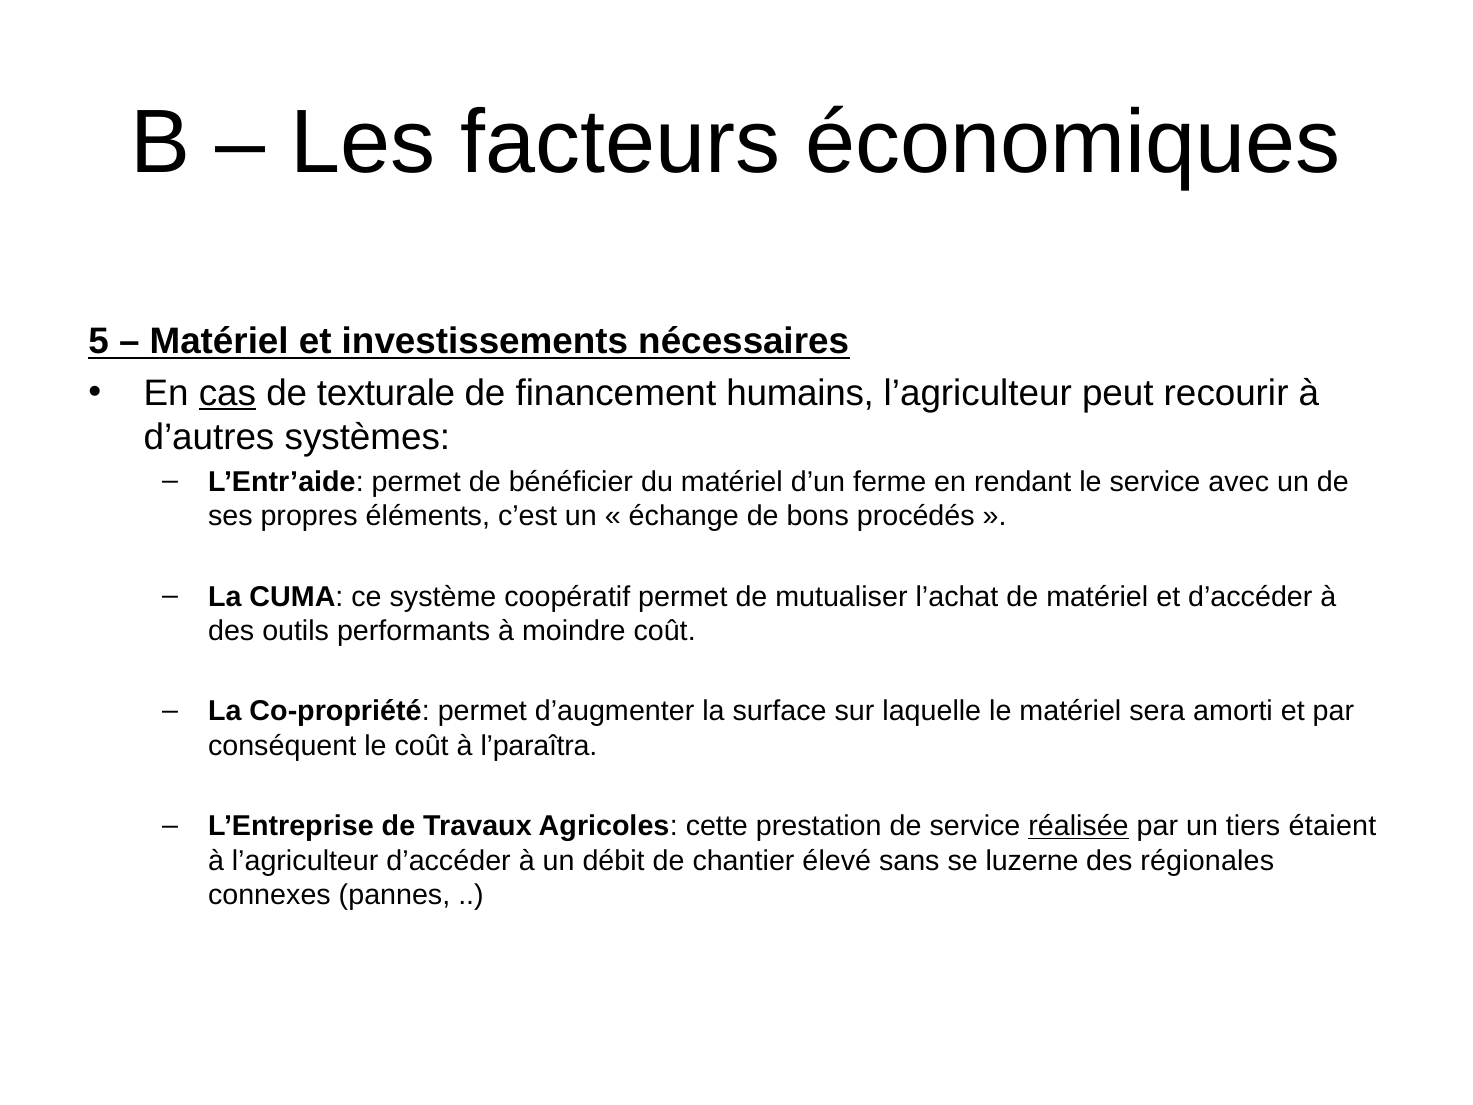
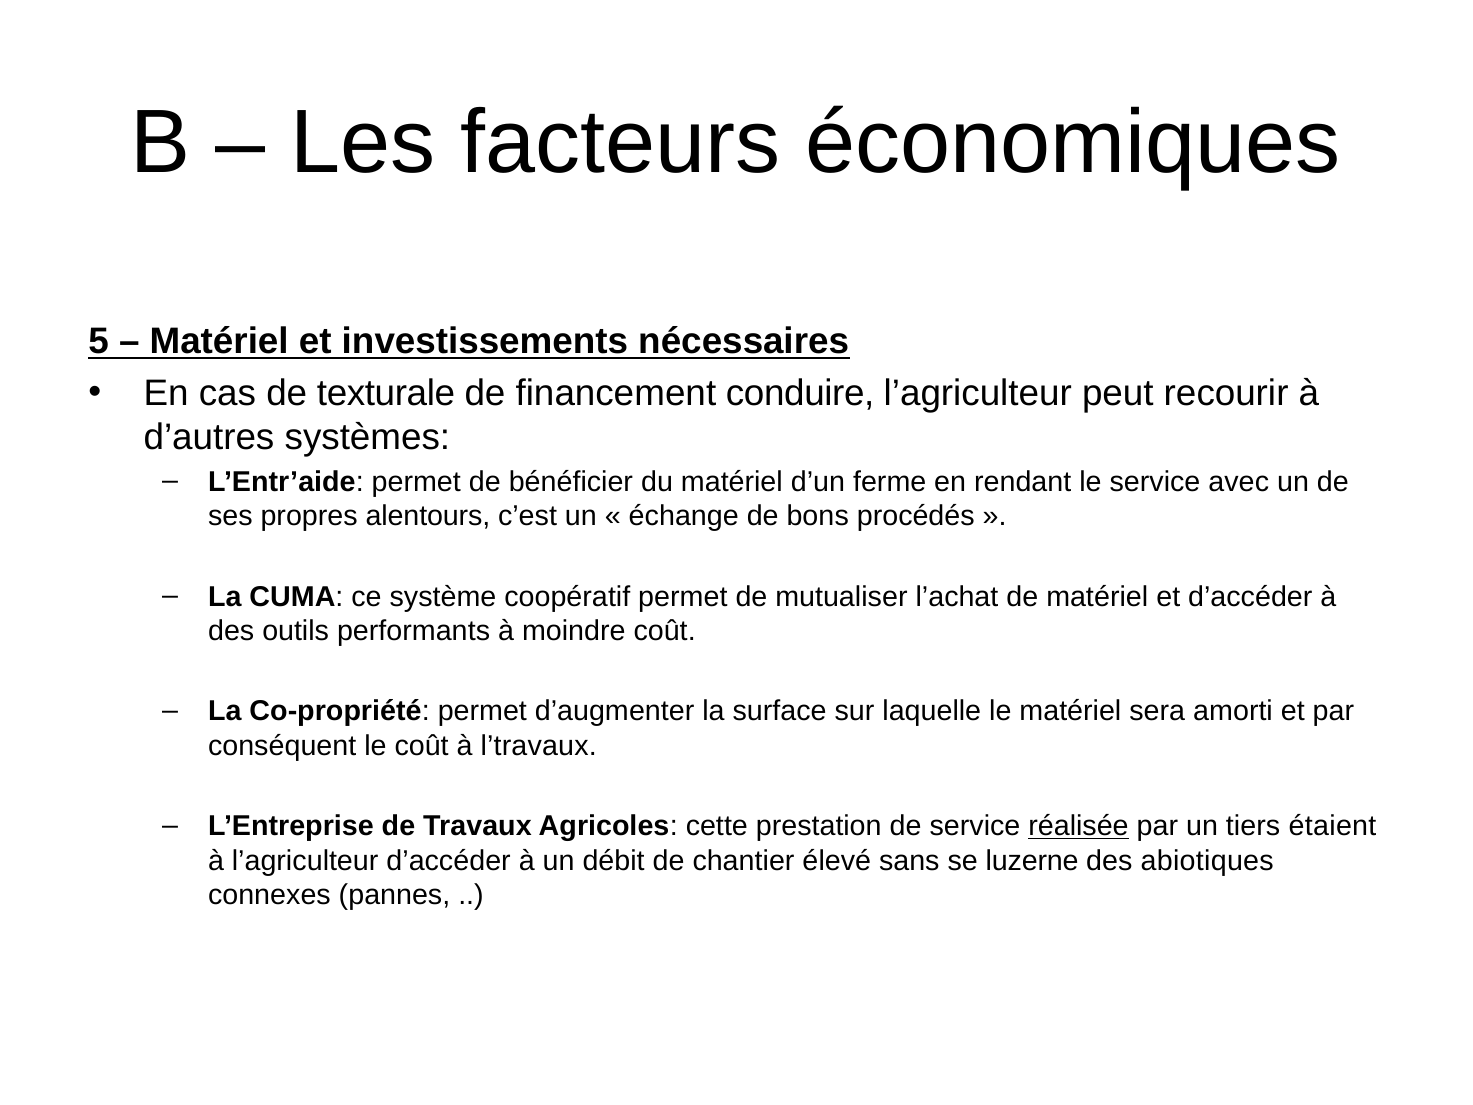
cas underline: present -> none (227, 393)
humains: humains -> conduire (800, 393)
éléments: éléments -> alentours (428, 516)
l’paraîtra: l’paraîtra -> l’travaux (539, 746)
régionales: régionales -> abiotiques (1207, 861)
